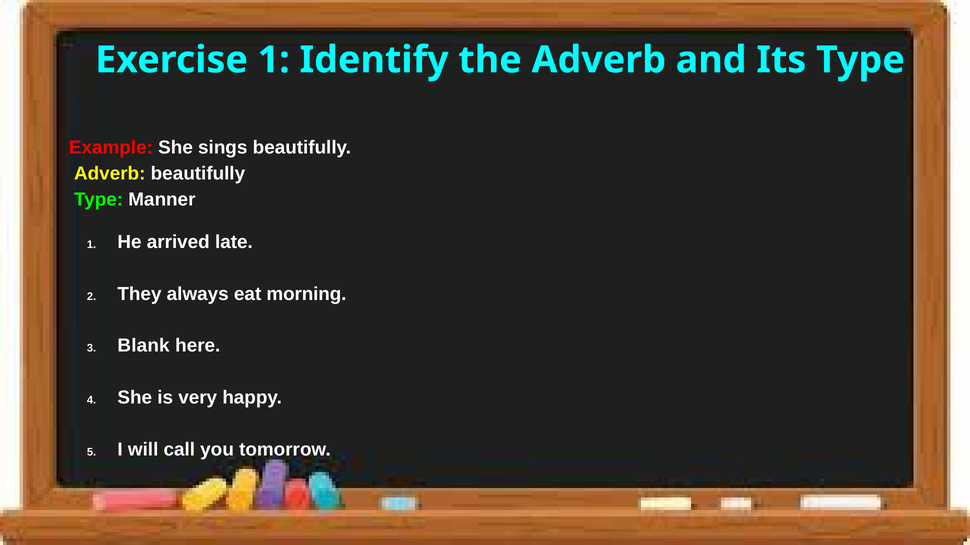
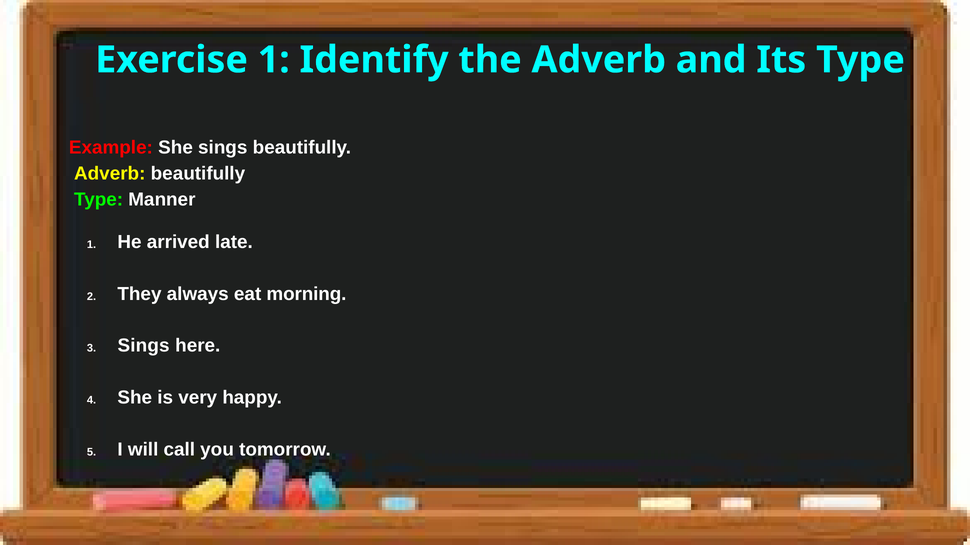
Blank: Blank -> Sings (144, 346)
